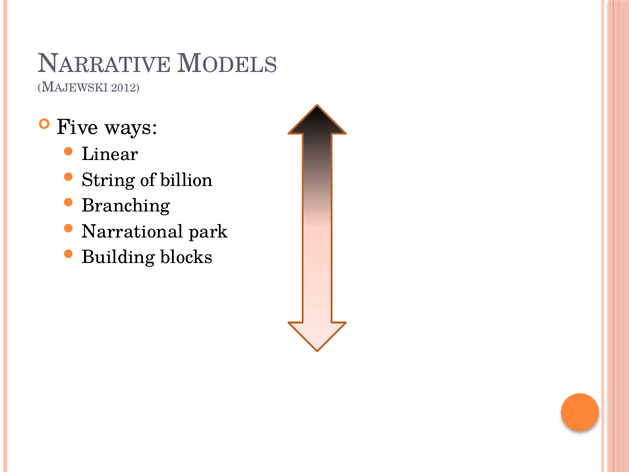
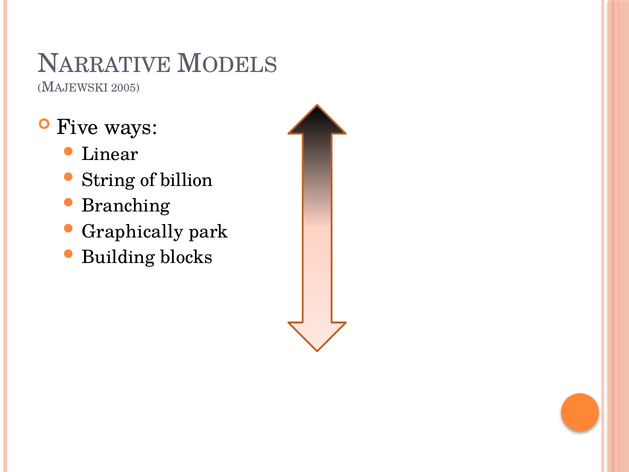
2012: 2012 -> 2005 (125, 88)
Narrational: Narrational -> Graphically (133, 231)
